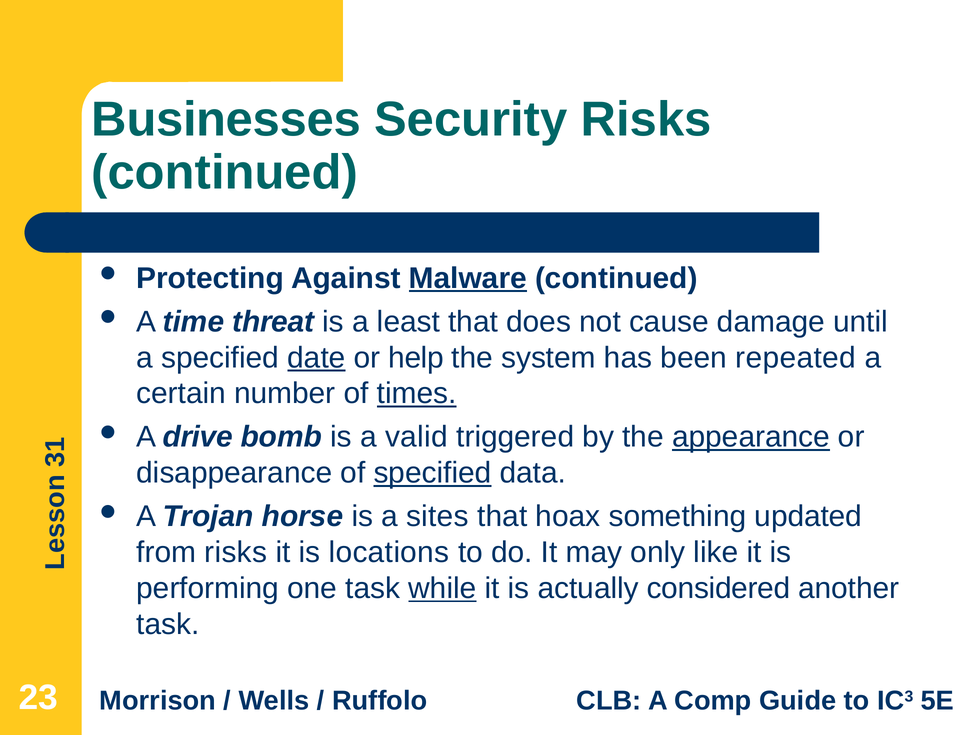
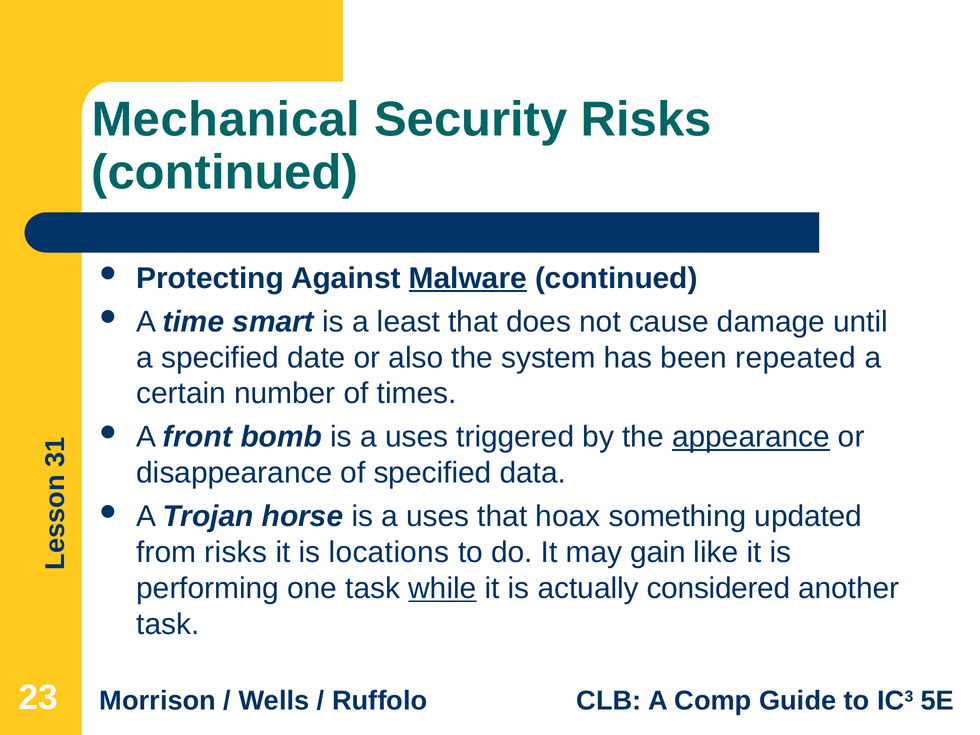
Businesses: Businesses -> Mechanical (226, 120)
threat: threat -> smart (273, 322)
date underline: present -> none (316, 358)
help: help -> also (416, 358)
times underline: present -> none (417, 394)
drive: drive -> front (198, 437)
bomb is a valid: valid -> uses (417, 437)
specified underline: present -> none (433, 473)
horse is a sites: sites -> uses (438, 517)
only: only -> gain (658, 553)
